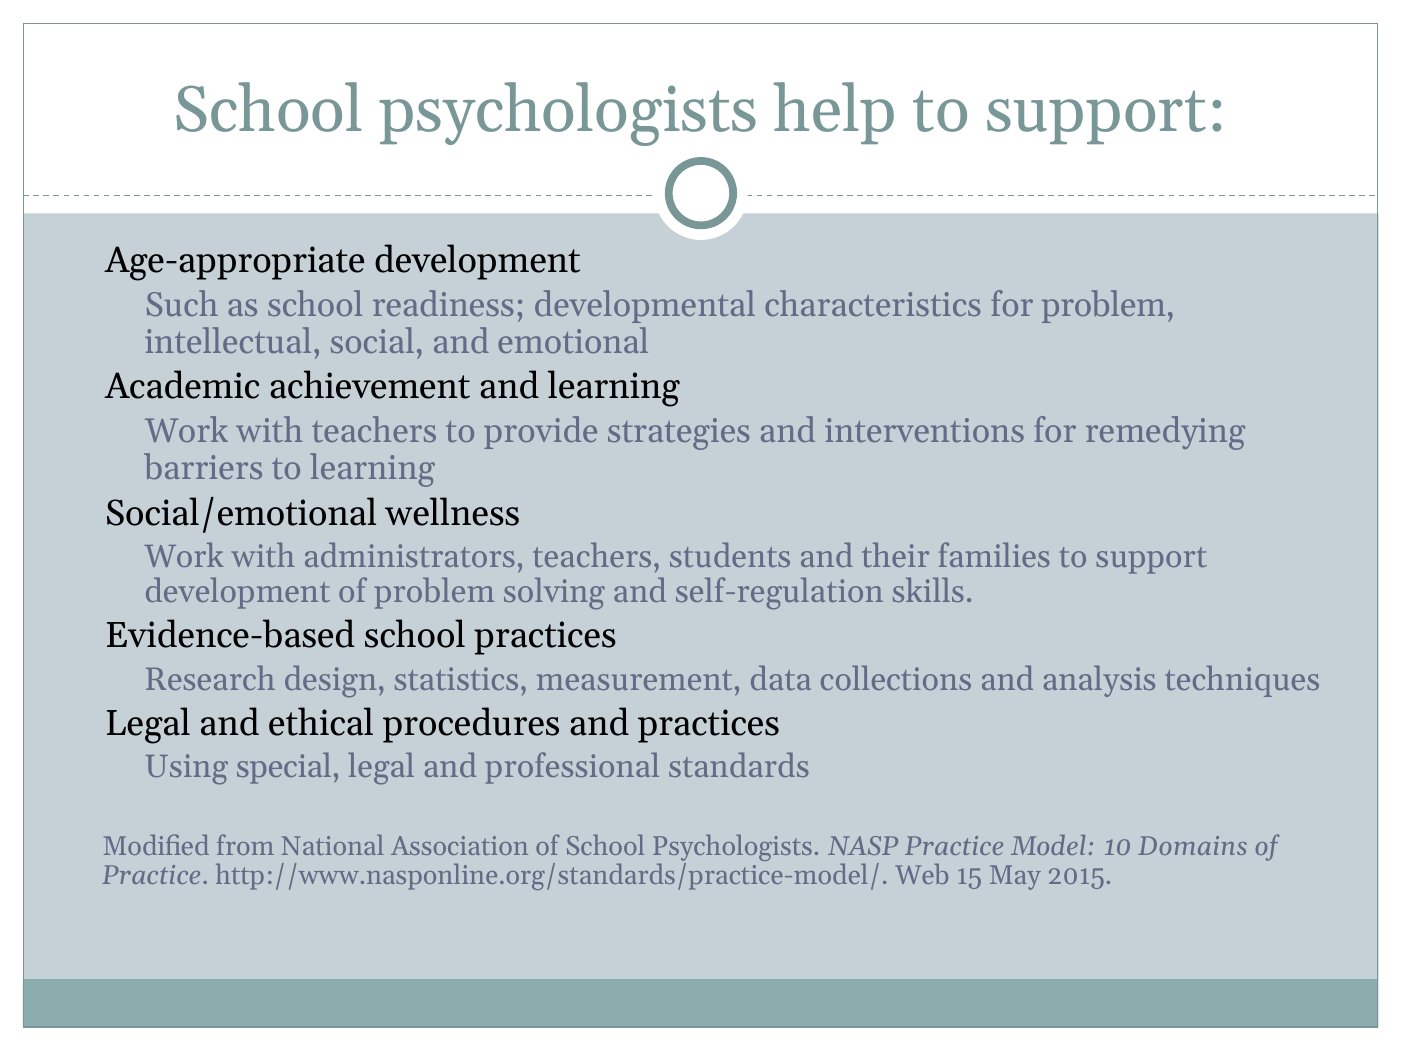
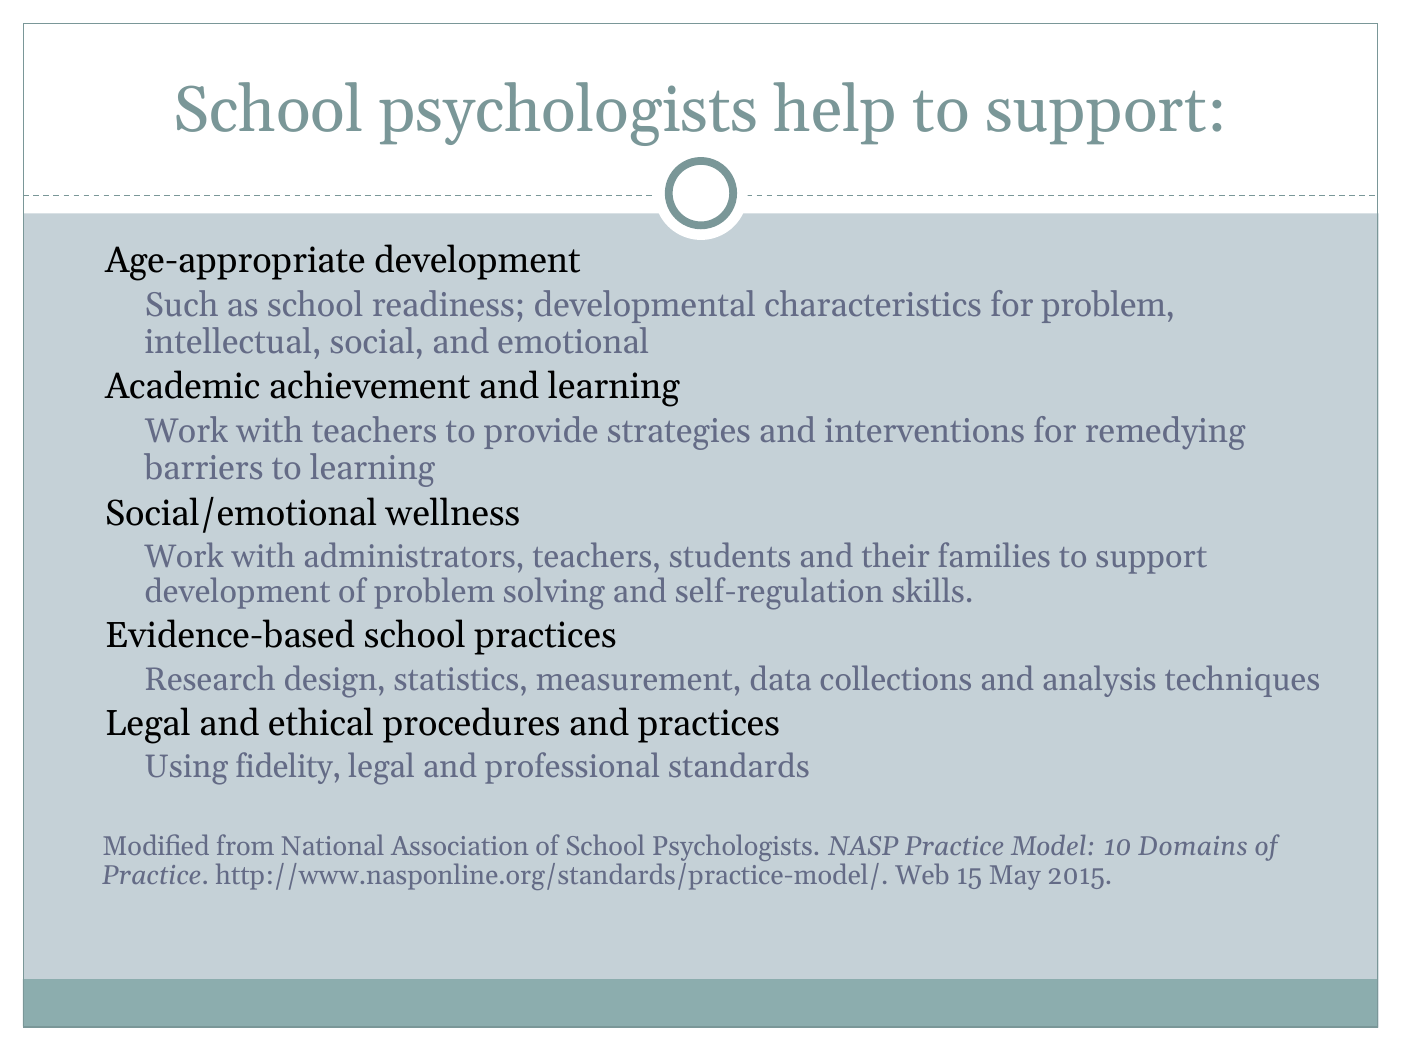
special: special -> fidelity (288, 767)
